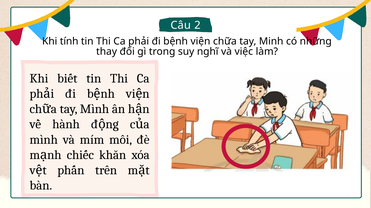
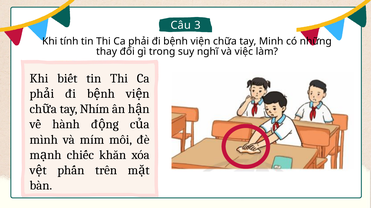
2: 2 -> 3 (197, 25)
tay Mình: Mình -> Nhím (95, 109)
